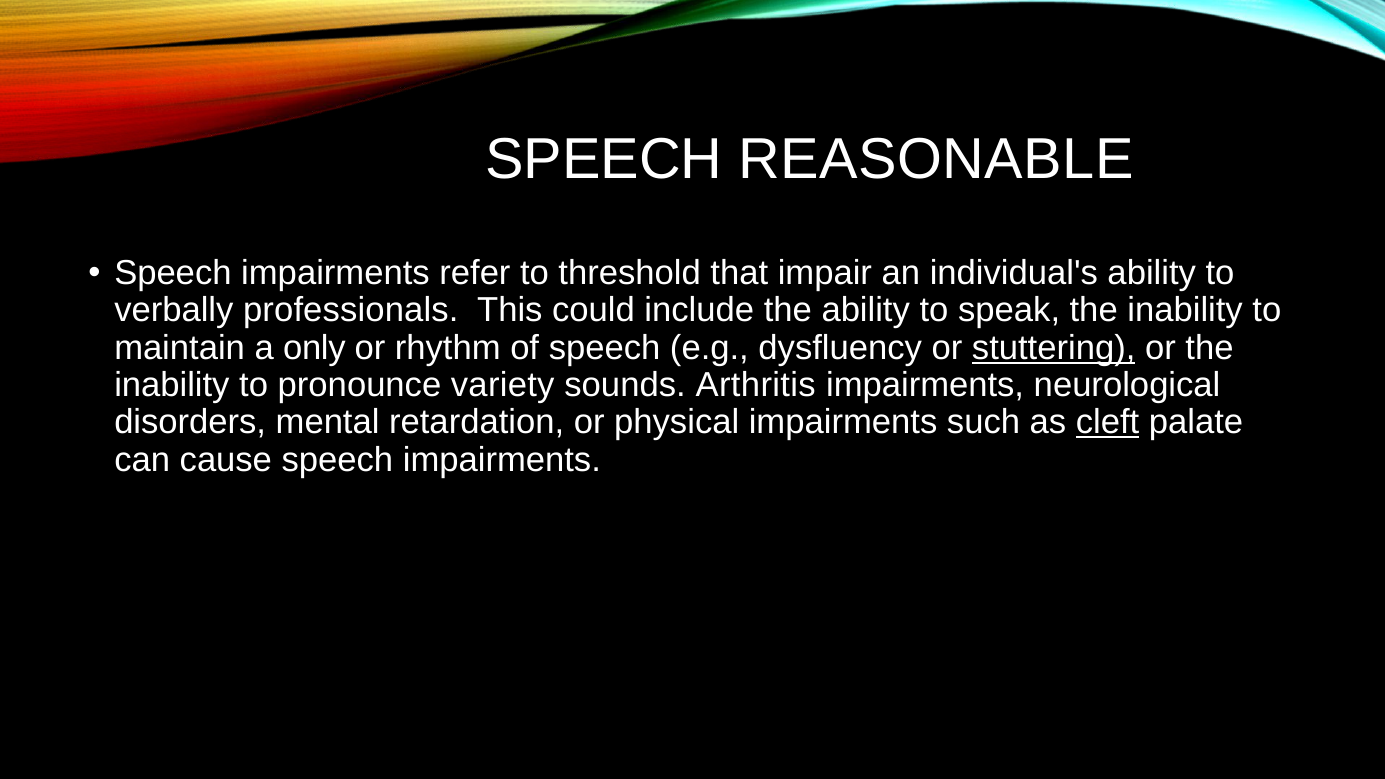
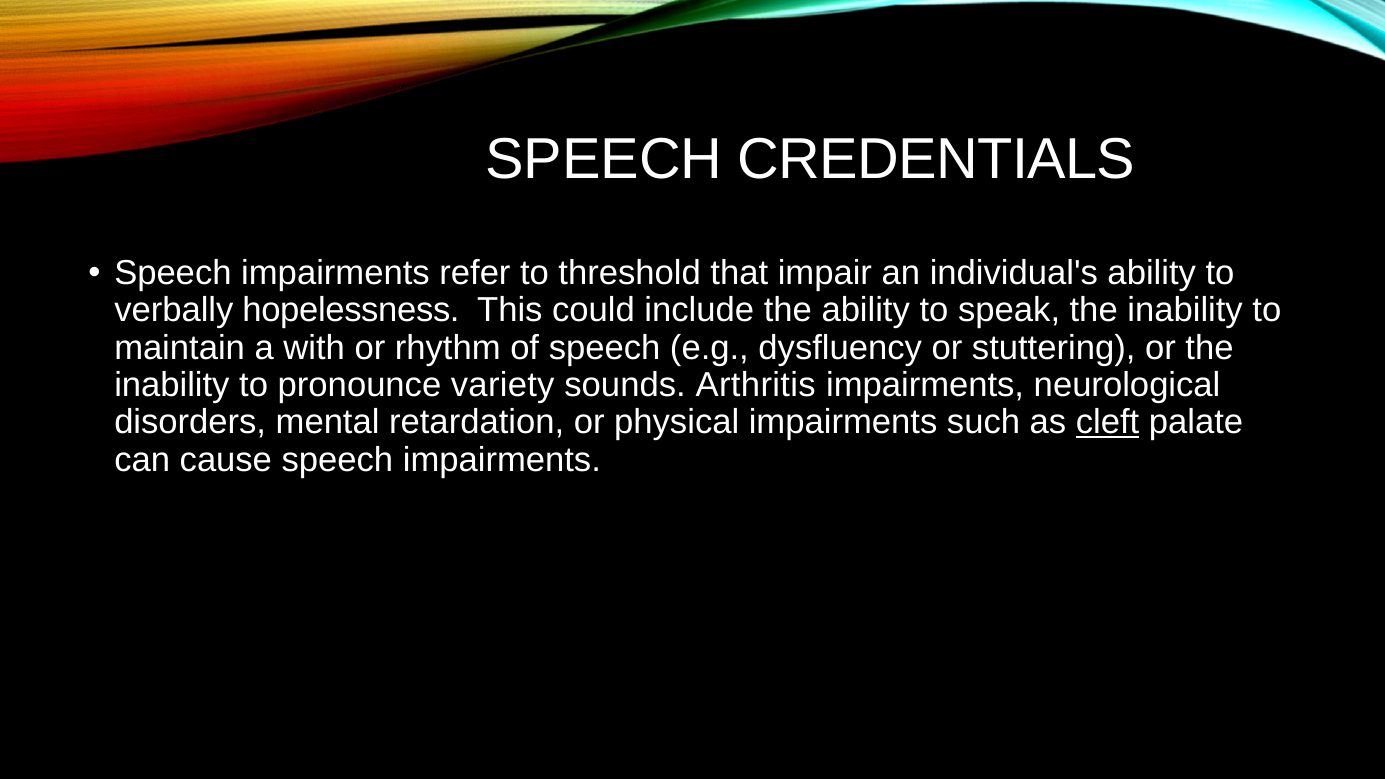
REASONABLE: REASONABLE -> CREDENTIALS (936, 160)
professionals: professionals -> hopelessness (351, 310)
only: only -> with (314, 348)
stuttering underline: present -> none (1054, 348)
